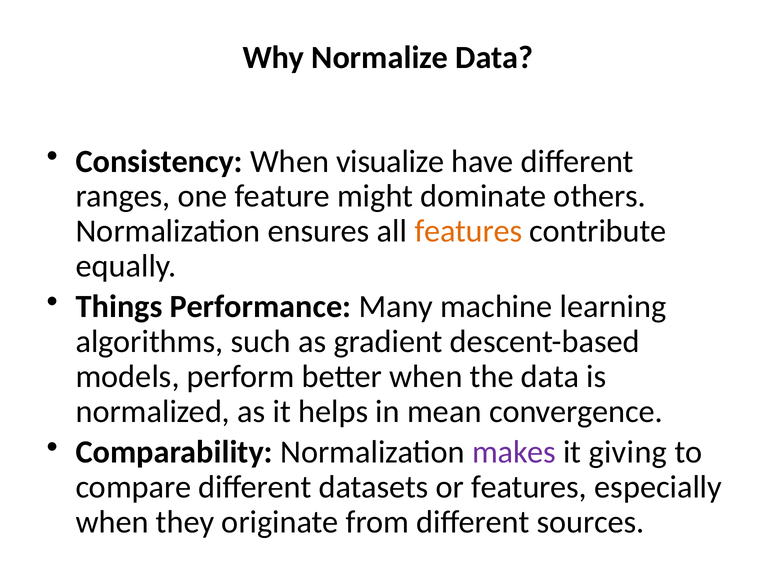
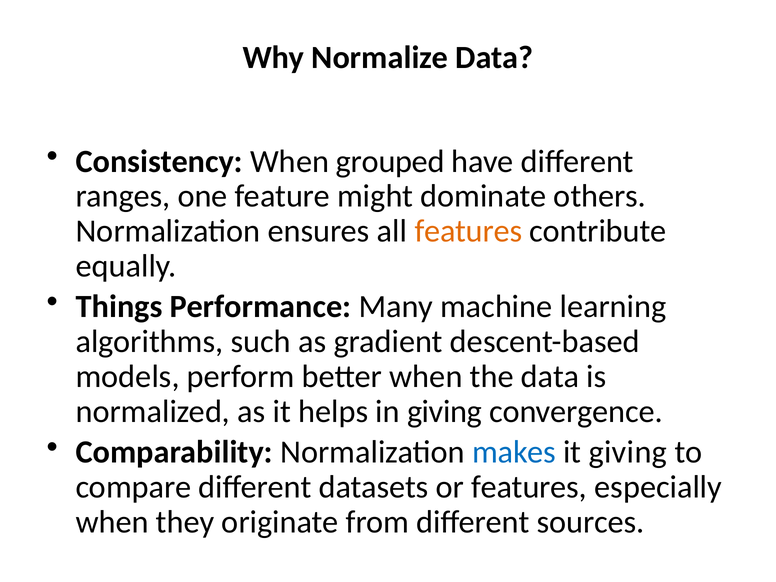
visualize: visualize -> grouped (390, 161)
in mean: mean -> giving (445, 412)
makes colour: purple -> blue (514, 452)
